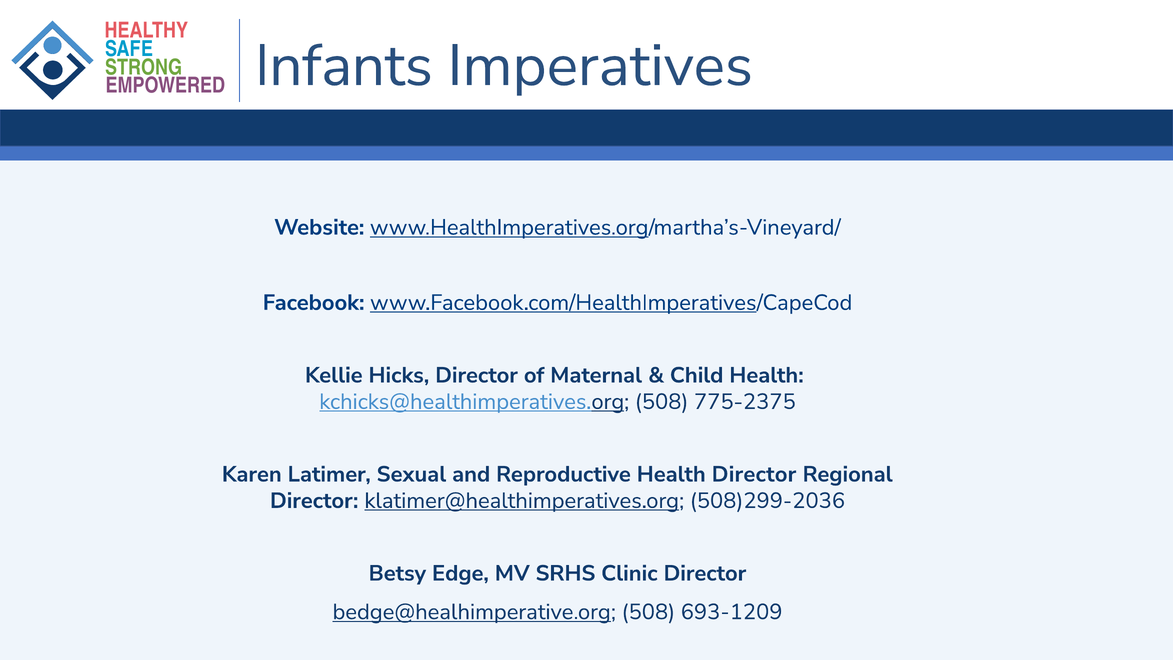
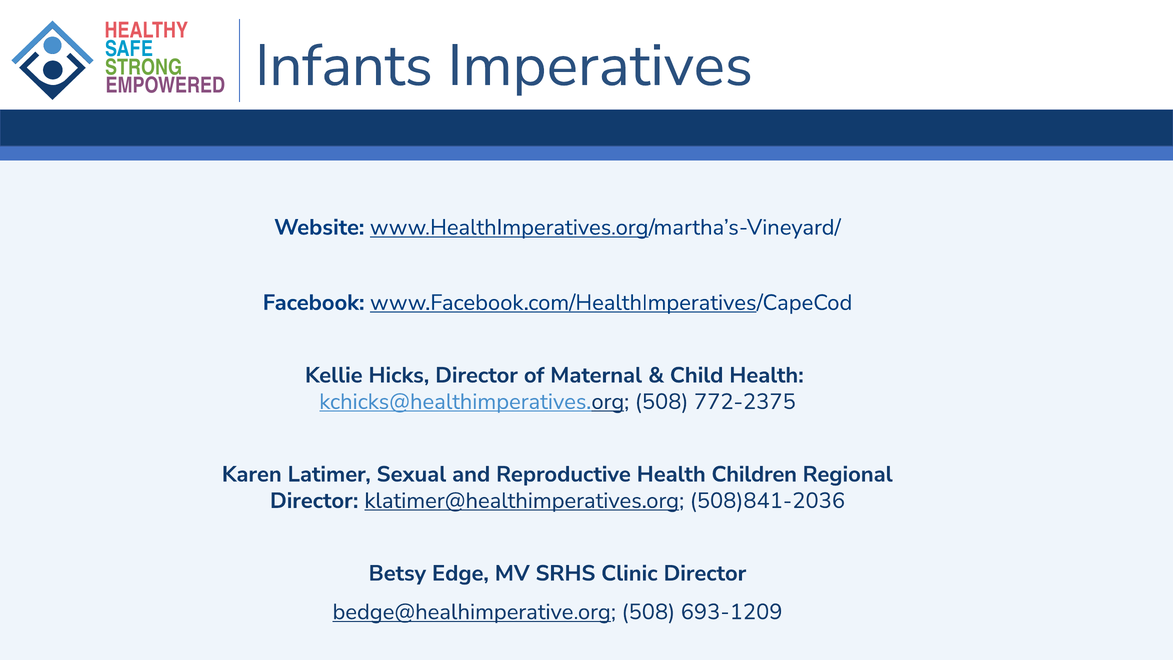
775-2375: 775-2375 -> 772-2375 (745, 402)
Health Director: Director -> Children (754, 474)
508)299-2036: 508)299-2036 -> 508)841-2036 (767, 500)
